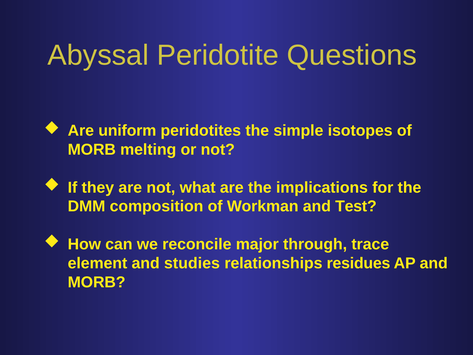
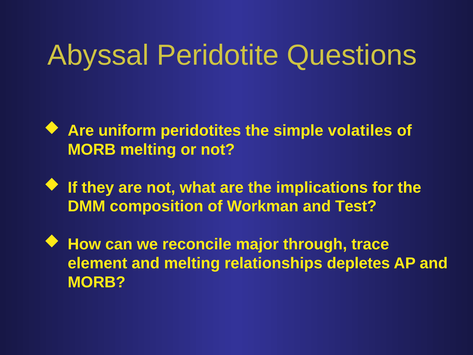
isotopes: isotopes -> volatiles (360, 131)
and studies: studies -> melting (192, 263)
residues: residues -> depletes (358, 263)
